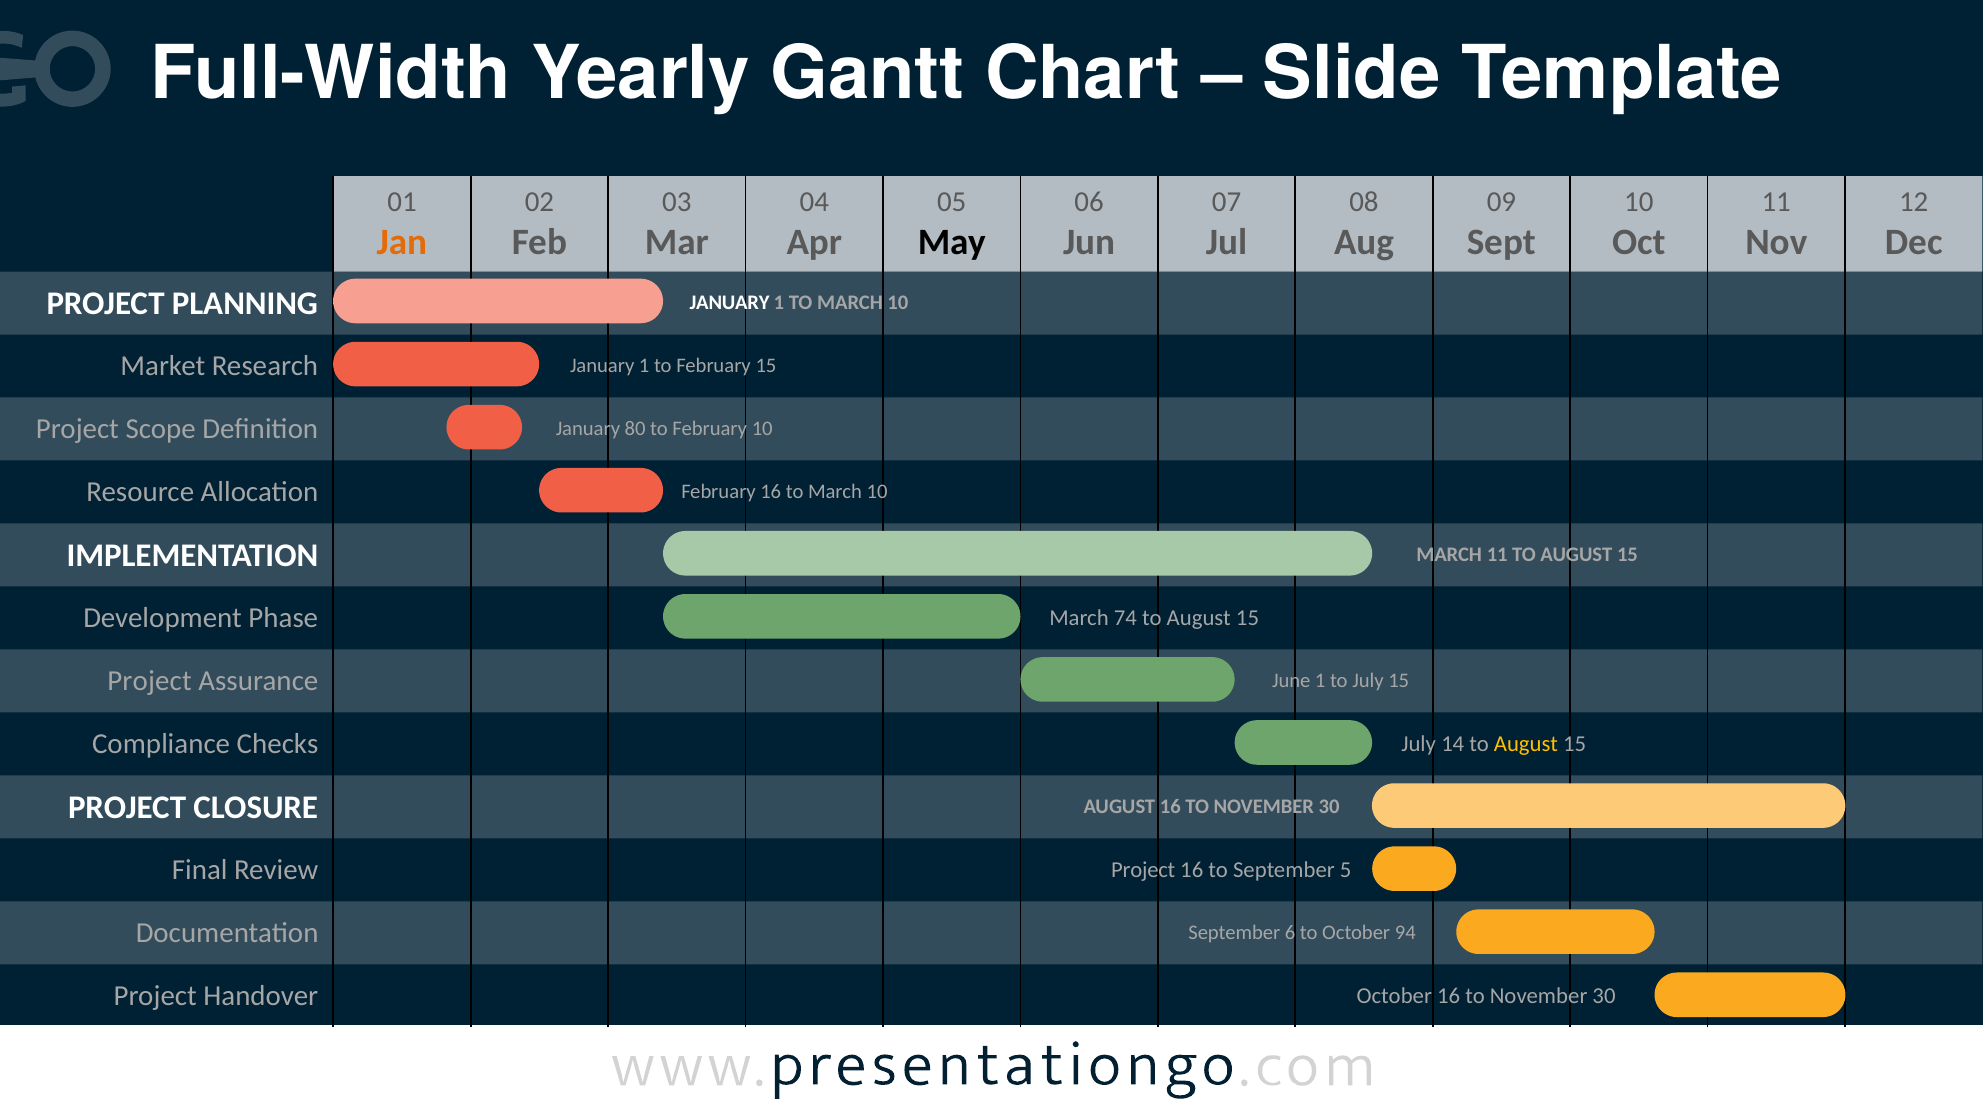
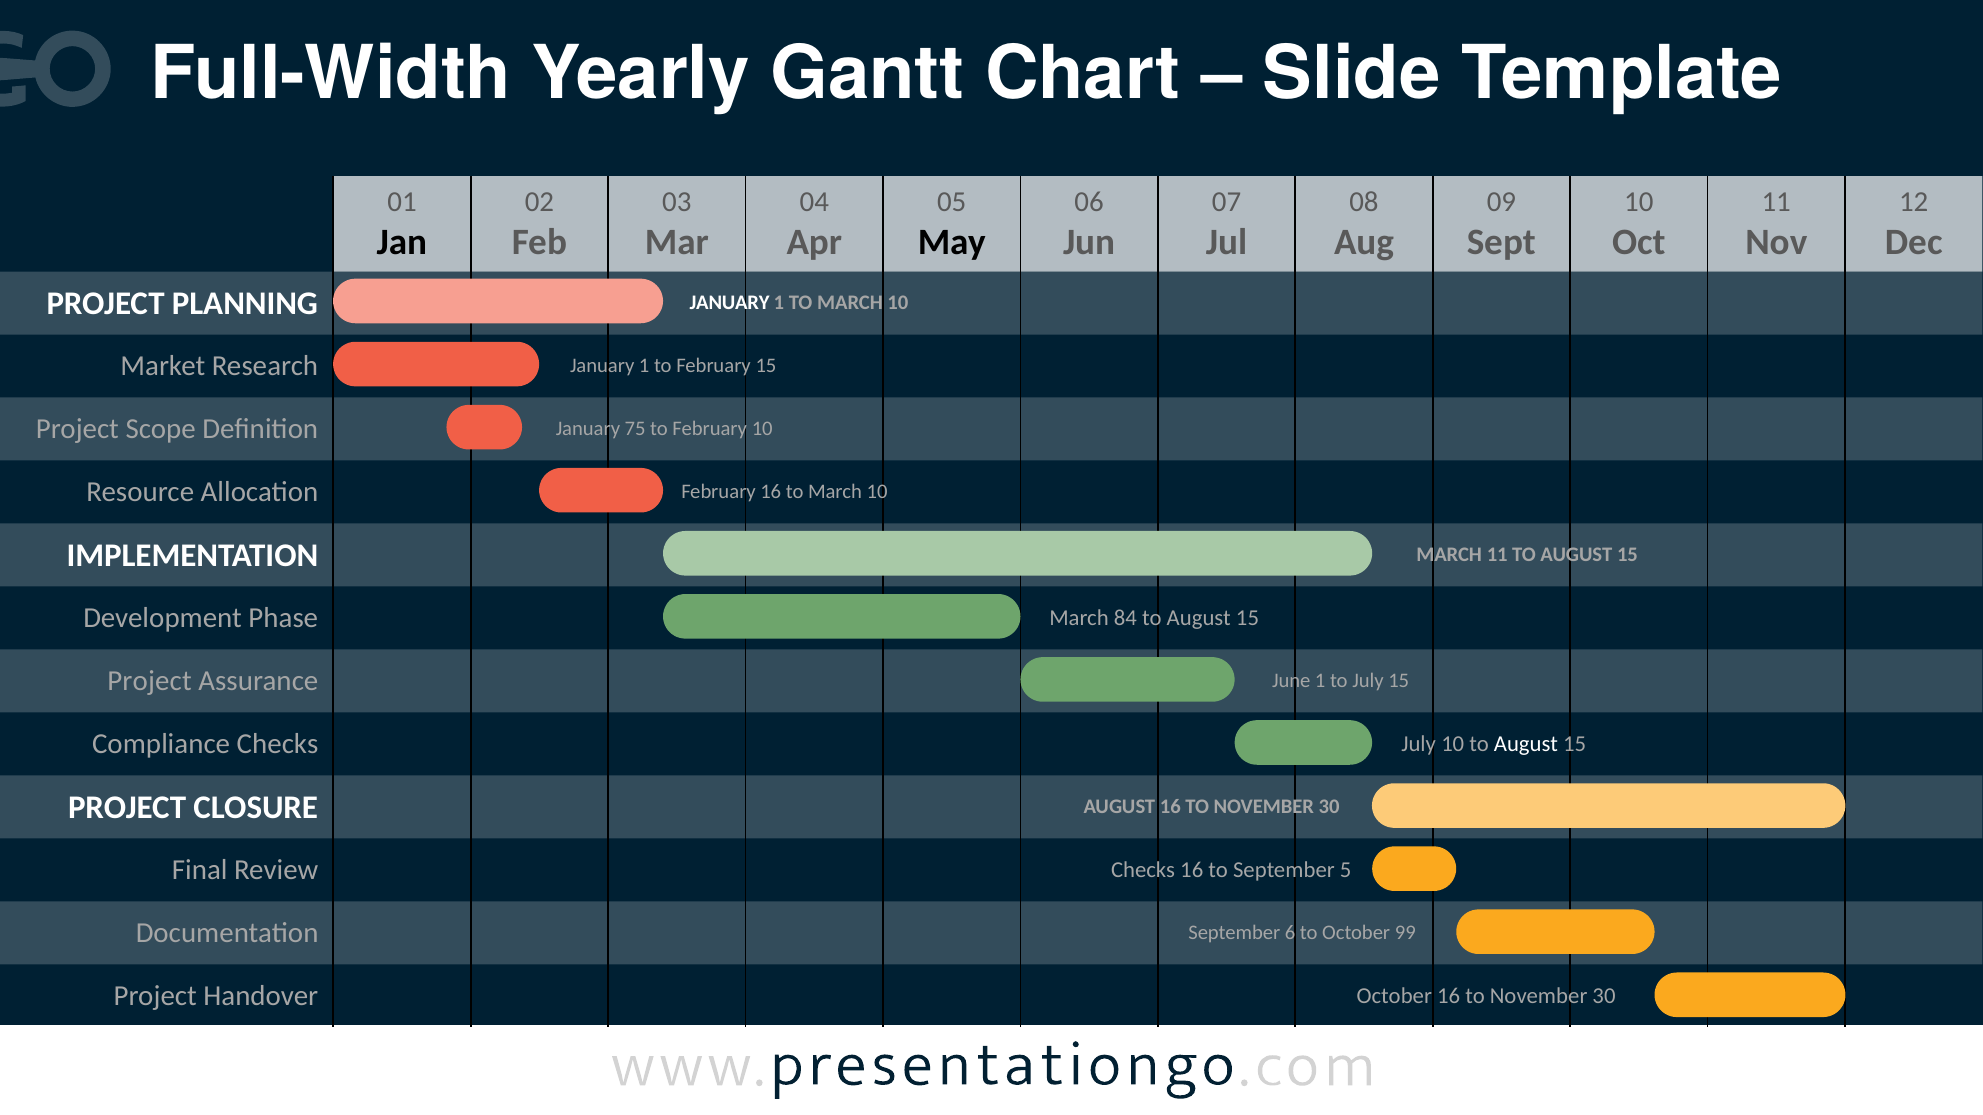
Jan colour: orange -> black (402, 242)
80: 80 -> 75 (635, 429)
74: 74 -> 84 (1125, 618)
July 14: 14 -> 10 (1453, 744)
August colour: yellow -> white (1526, 744)
Project: Project -> Checks (1143, 871)
94: 94 -> 99 (1405, 933)
